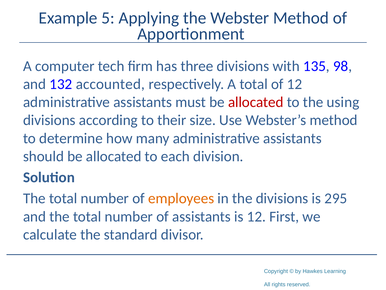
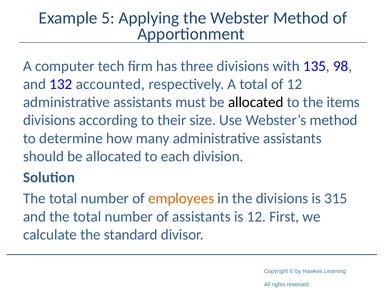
allocated colour: red -> black (256, 102)
using: using -> items (343, 102)
295: 295 -> 315 (336, 198)
